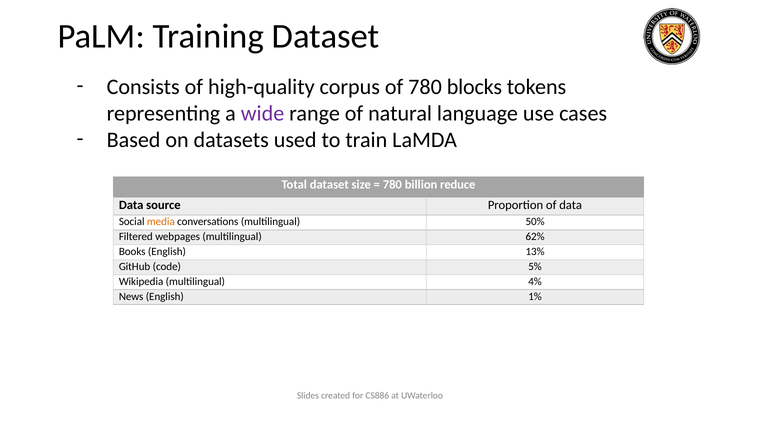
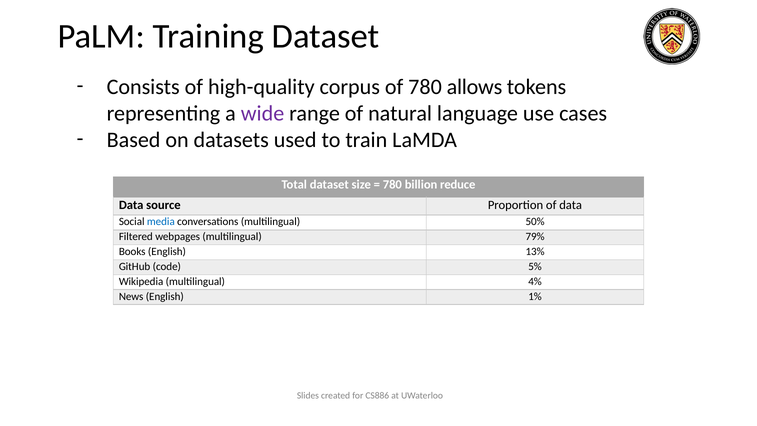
blocks: blocks -> allows (474, 87)
media colour: orange -> blue (161, 222)
62%: 62% -> 79% (535, 237)
